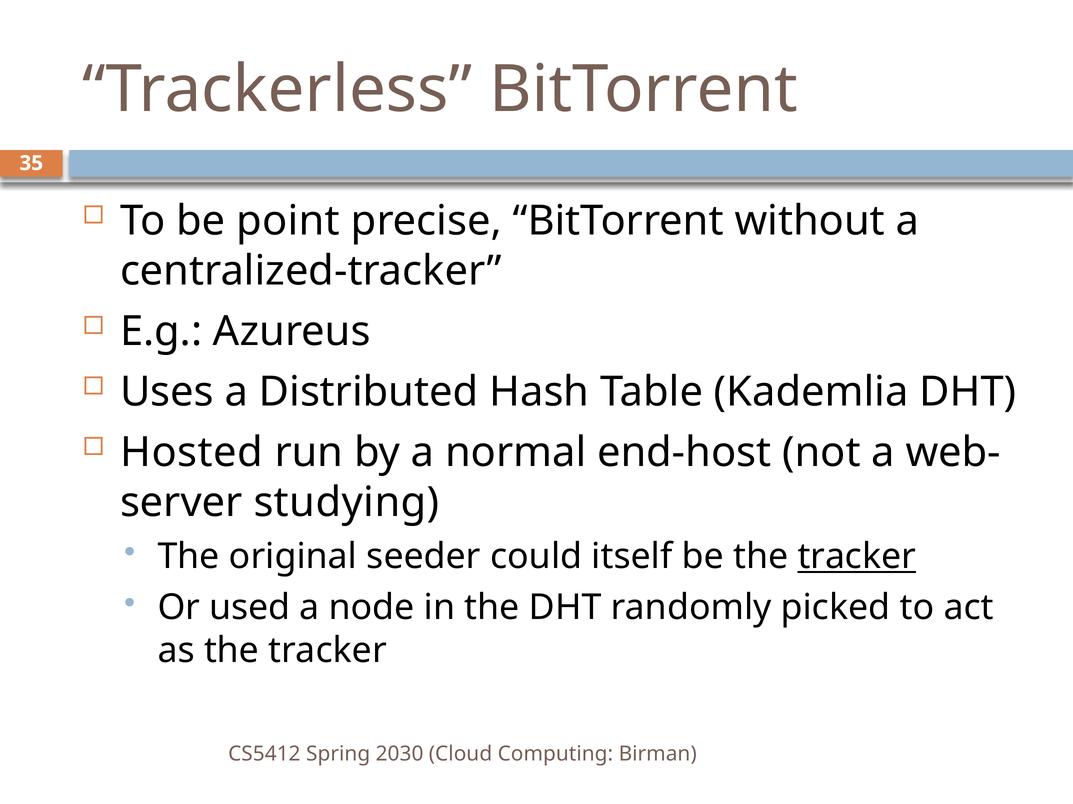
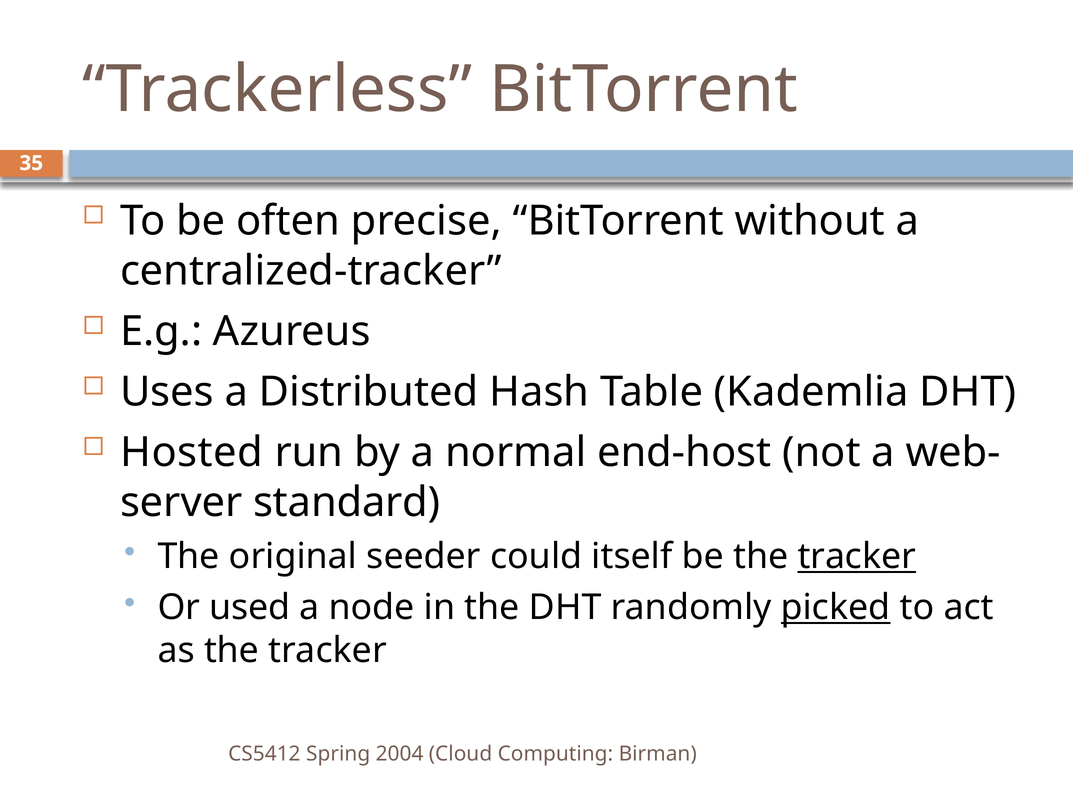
point: point -> often (288, 221)
studying: studying -> standard (347, 503)
picked underline: none -> present (836, 608)
2030: 2030 -> 2004 (400, 754)
